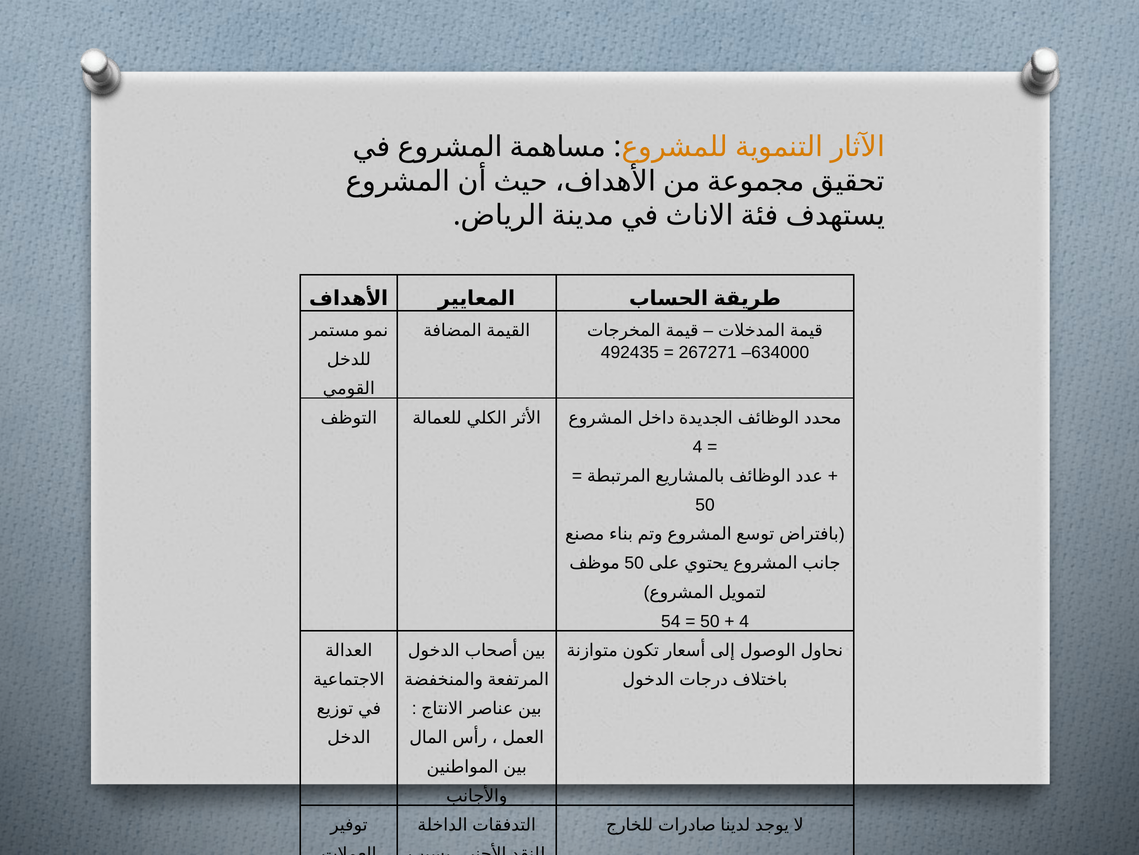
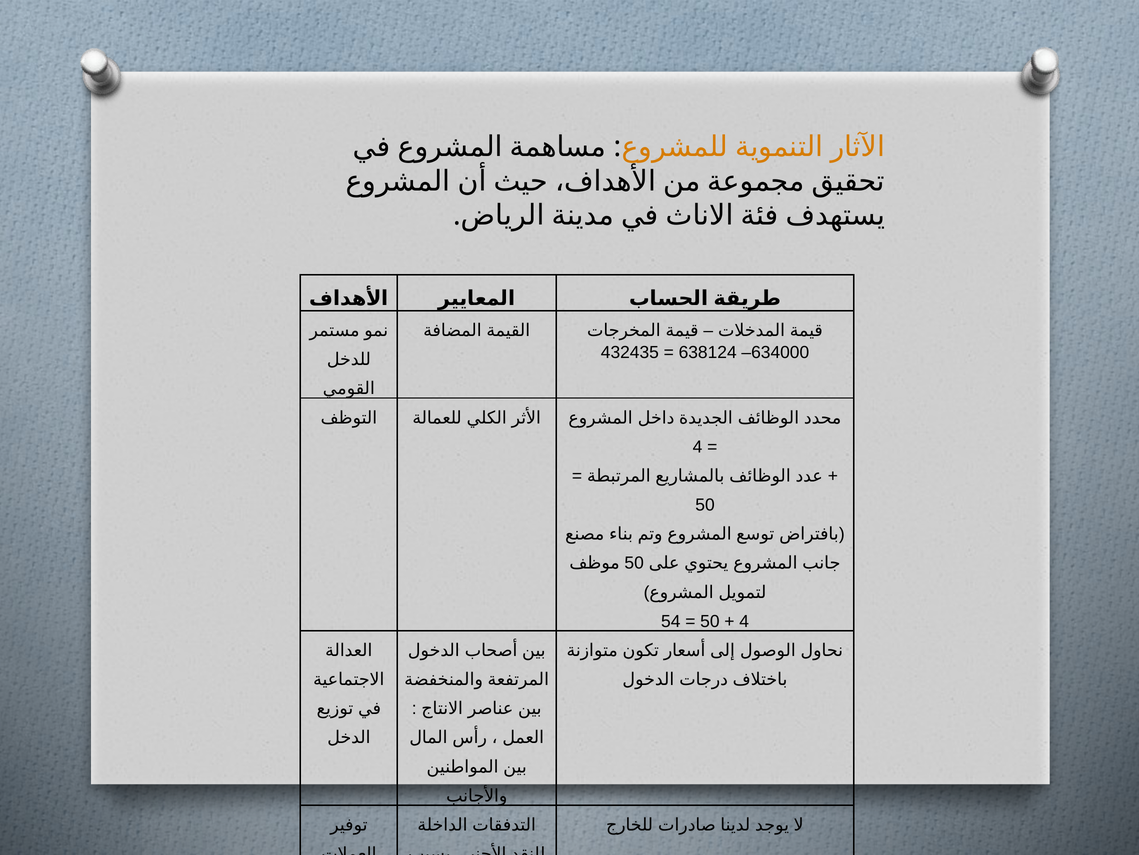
492435: 492435 -> 432435 (630, 352)
267271: 267271 -> 638124 (708, 352)
